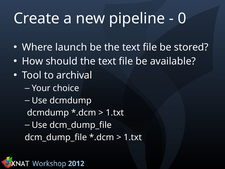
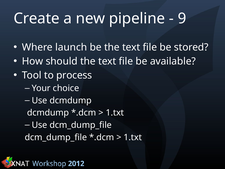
0: 0 -> 9 (182, 18)
archival: archival -> process (74, 75)
